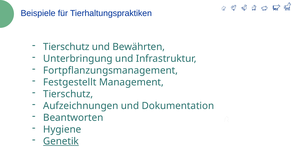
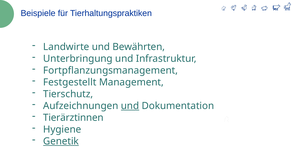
Tierschutz: Tierschutz -> Landwirte (66, 47)
und underline: none -> present (130, 106)
Beantworten: Beantworten -> Tierärztinnen (73, 118)
